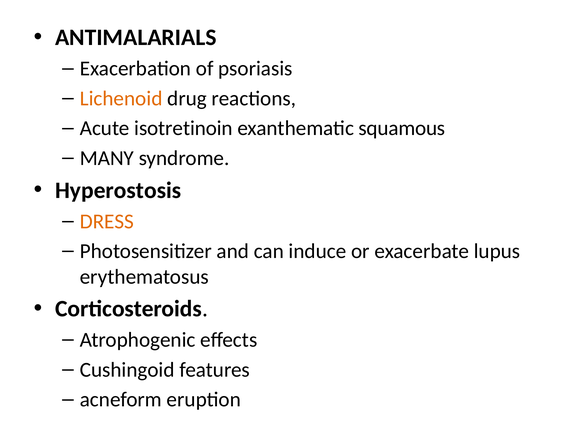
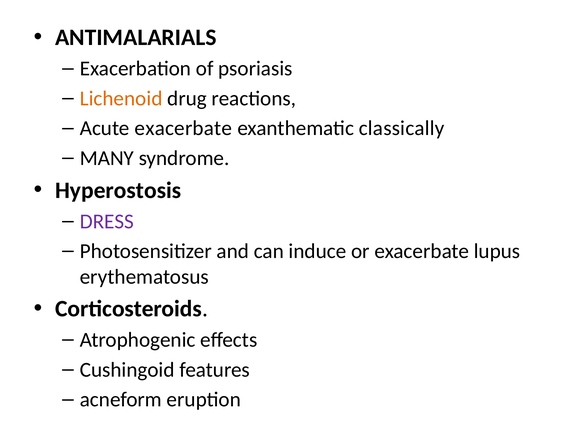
Acute isotretinoin: isotretinoin -> exacerbate (183, 128)
squamous: squamous -> classically (402, 128)
DRESS colour: orange -> purple (107, 221)
